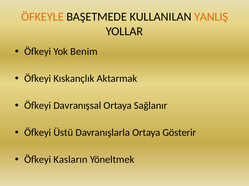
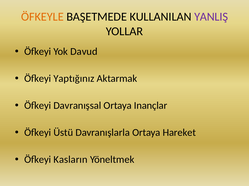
YANLIŞ colour: orange -> purple (211, 17)
Benim: Benim -> Davud (84, 52)
Kıskançlık: Kıskançlık -> Yaptığınız (74, 79)
Sağlanır: Sağlanır -> Inançlar (151, 106)
Gösterir: Gösterir -> Hareket (179, 133)
